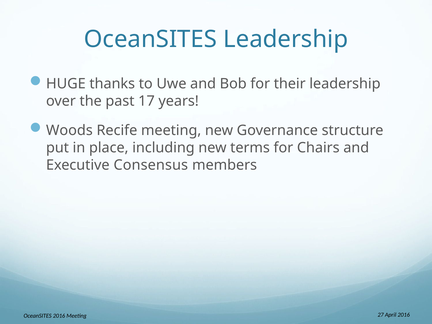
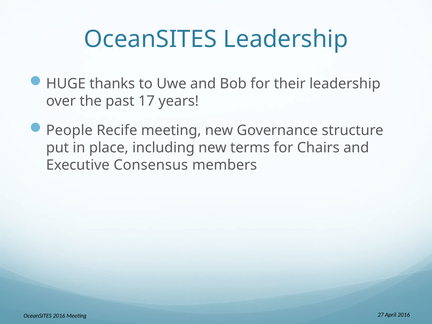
Woods: Woods -> People (69, 130)
